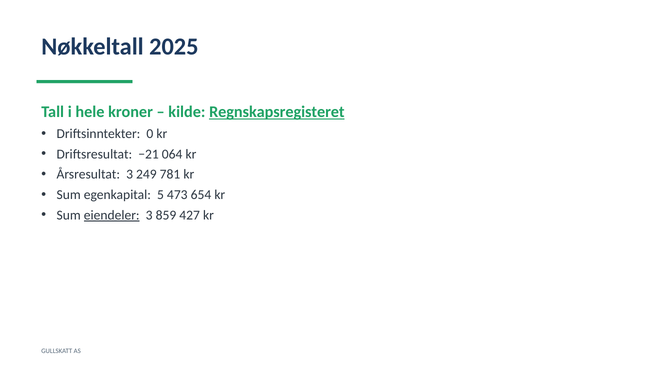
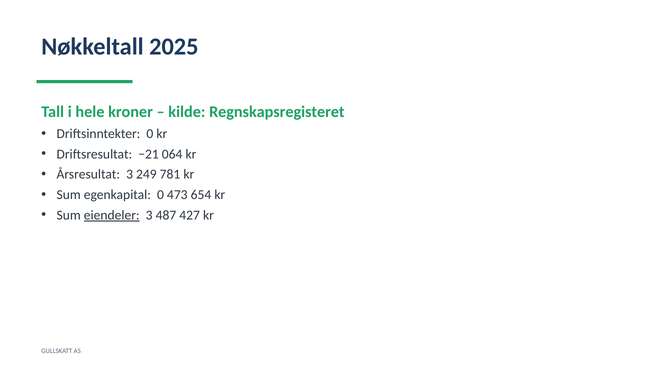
Regnskapsregisteret underline: present -> none (277, 112)
egenkapital 5: 5 -> 0 (161, 195)
859: 859 -> 487 (166, 215)
